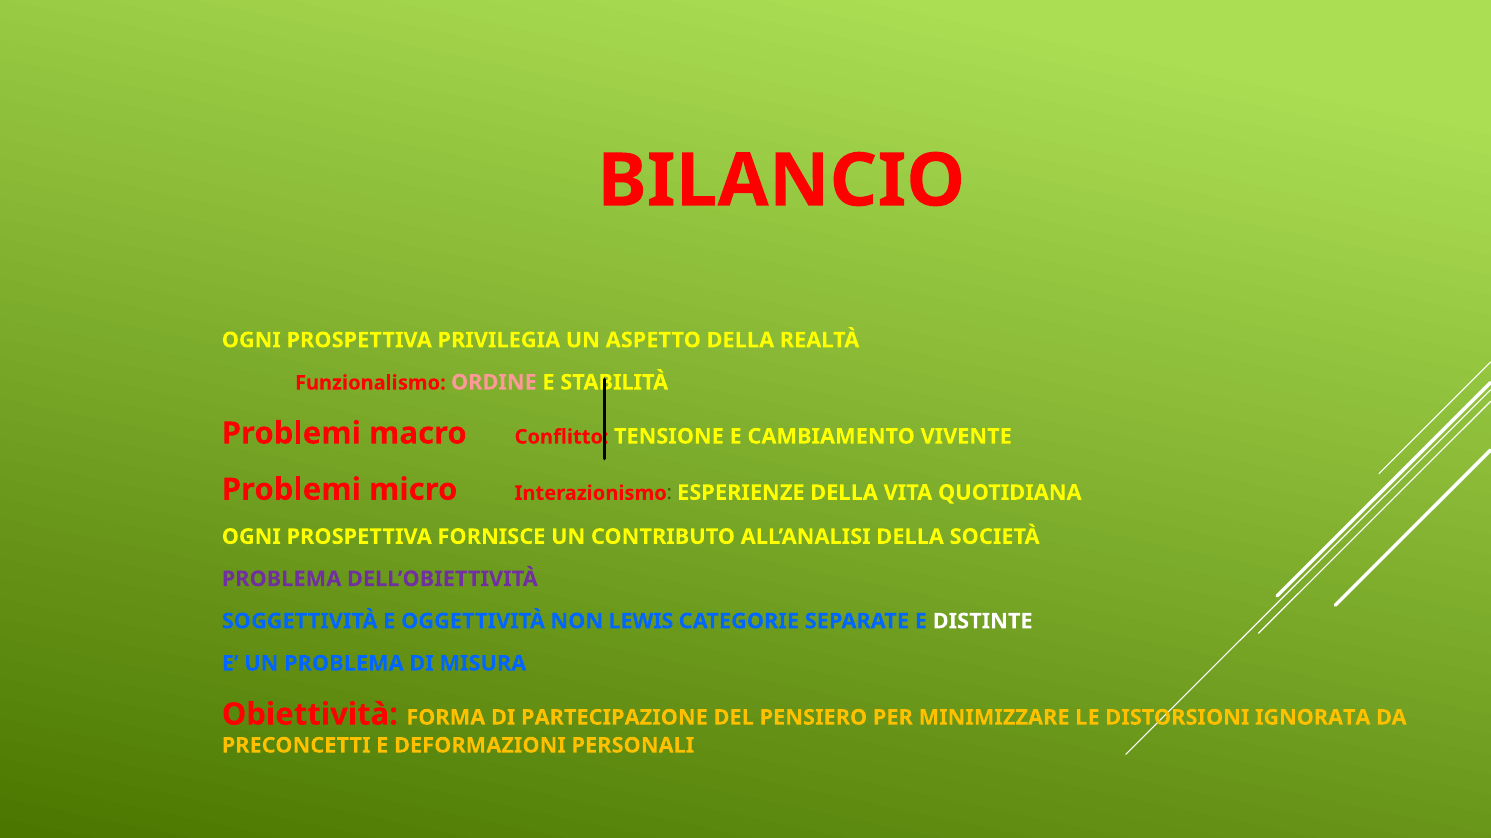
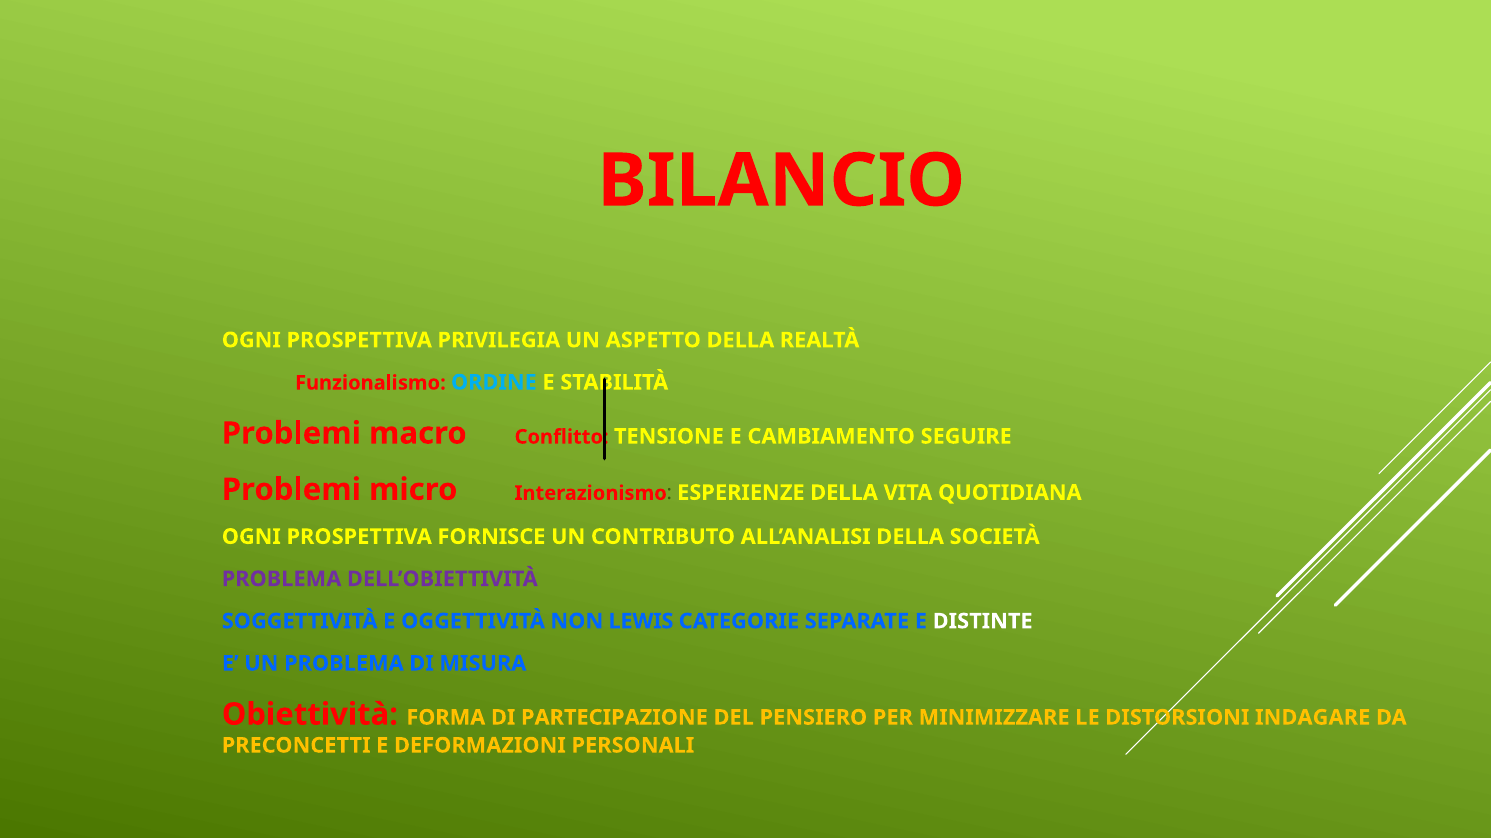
ORDINE colour: pink -> light blue (494, 383)
VIVENTE: VIVENTE -> SEGUIRE (966, 437)
IGNORATA: IGNORATA -> INDAGARE (1313, 718)
